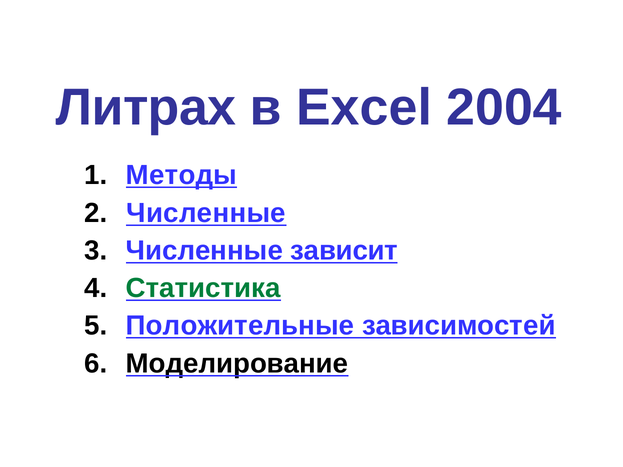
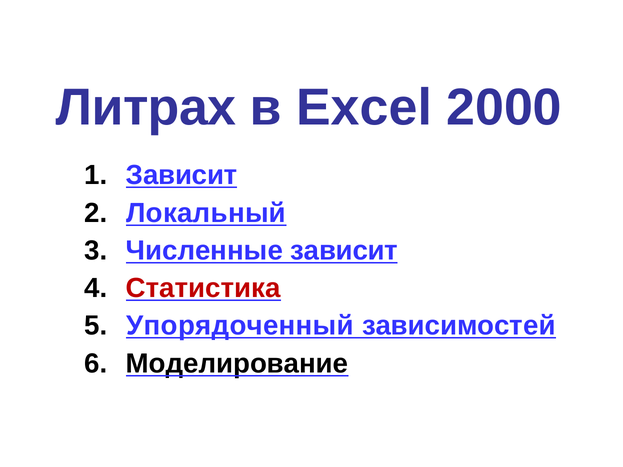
2004: 2004 -> 2000 (504, 108)
Методы: Методы -> Зависит (182, 175)
Численные: Численные -> Локальный (206, 213)
Статистика colour: green -> red (203, 288)
Положительные: Положительные -> Упорядоченный (240, 326)
